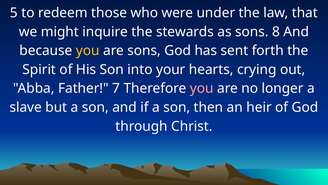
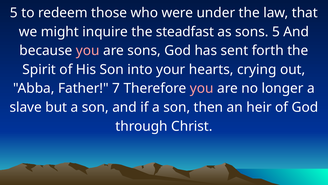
stewards: stewards -> steadfast (185, 32)
sons 8: 8 -> 5 (276, 32)
you colour: yellow -> pink (88, 51)
